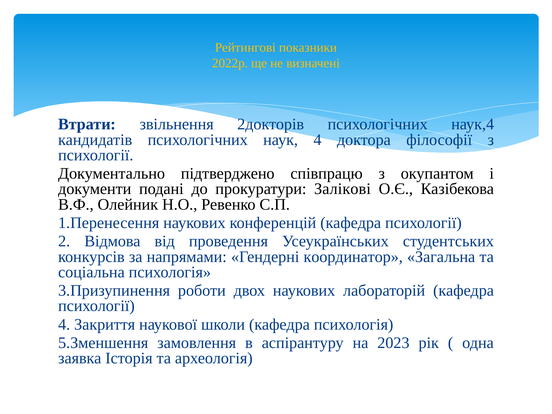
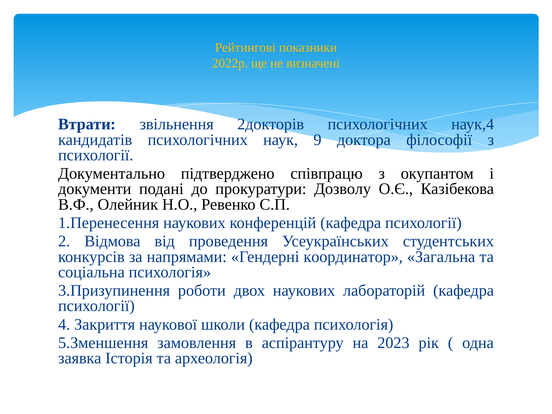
наук 4: 4 -> 9 (318, 140)
Залікові: Залікові -> Дозволу (343, 189)
